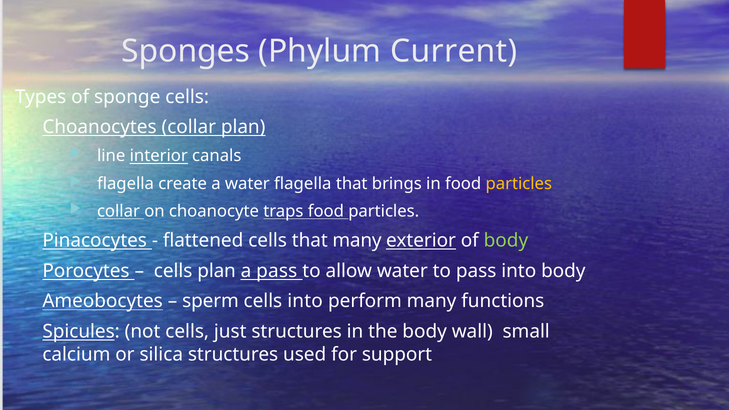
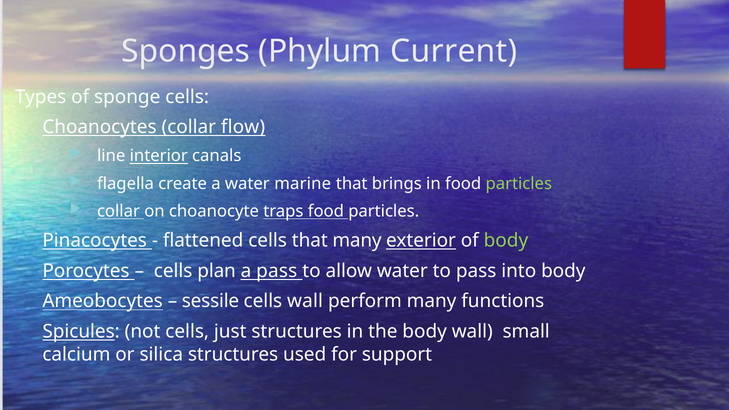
collar plan: plan -> flow (243, 127)
water flagella: flagella -> marine (303, 184)
particles colour: yellow -> light green (519, 184)
sperm: sperm -> sessile (210, 301)
cells into: into -> wall (305, 301)
